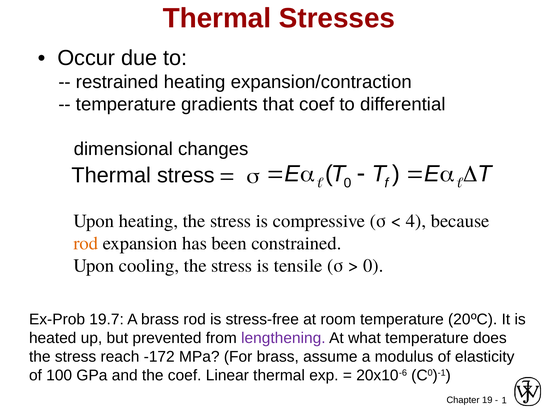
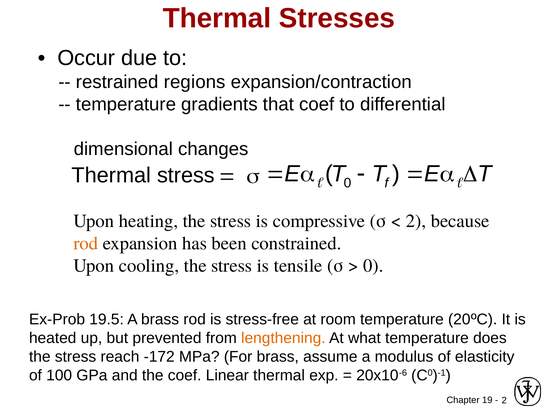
restrained heating: heating -> regions (195, 82)
4: 4 -> 2 (416, 221)
19.7: 19.7 -> 19.5 (107, 319)
lengthening colour: purple -> orange (283, 338)
1: 1 -> 2 (504, 400)
